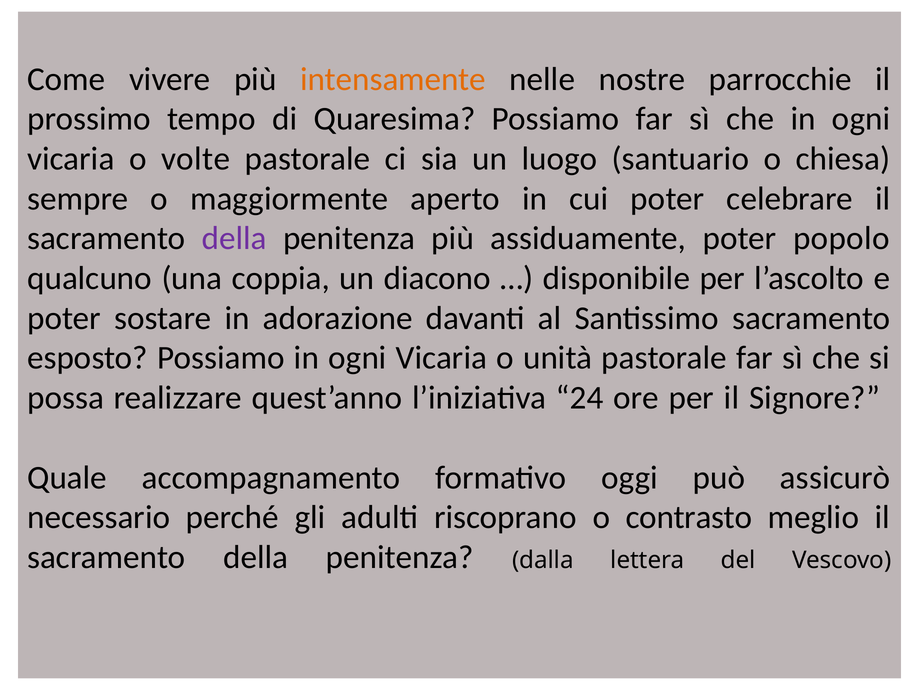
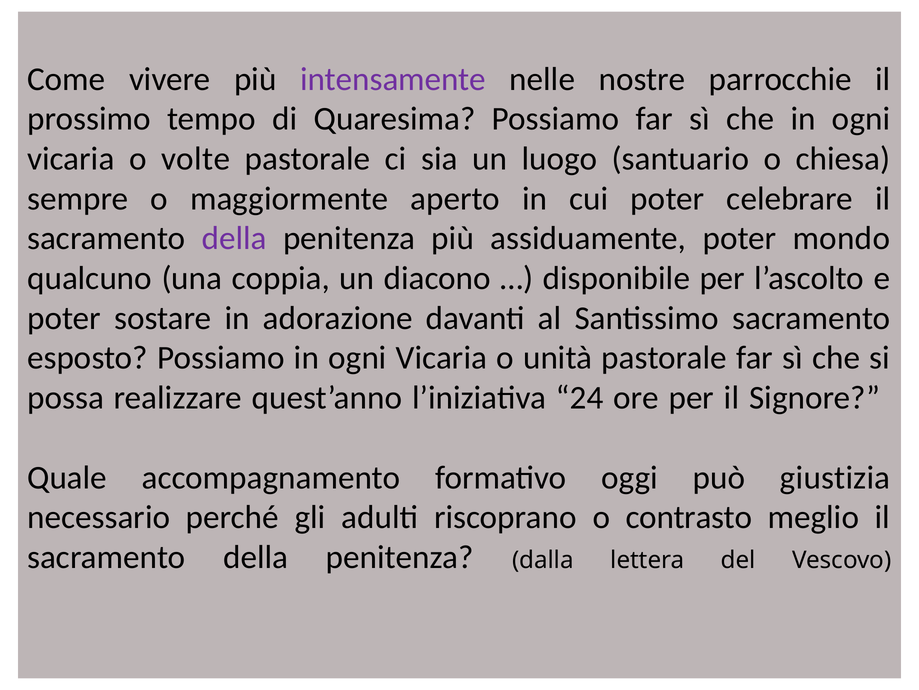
intensamente colour: orange -> purple (393, 79)
popolo: popolo -> mondo (841, 238)
assicurò: assicurò -> giustizia (835, 477)
